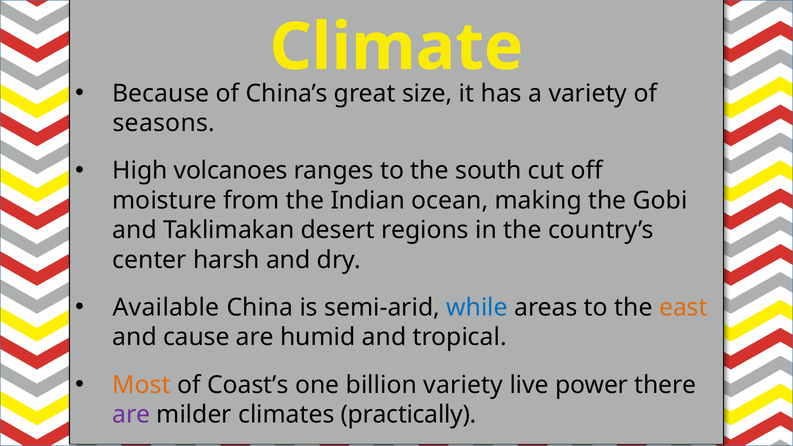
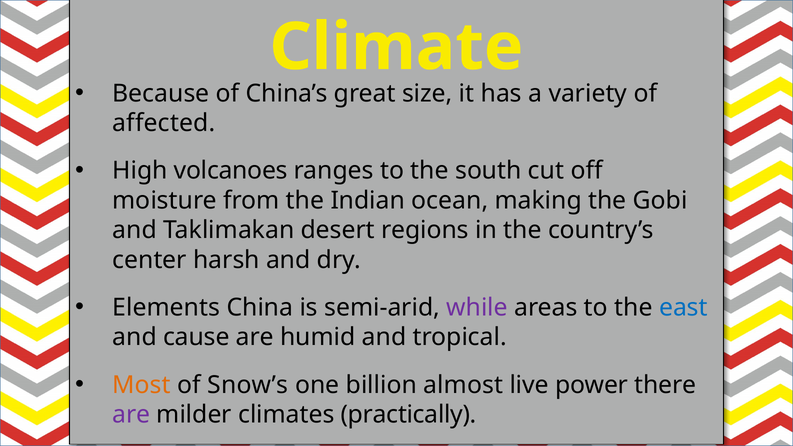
seasons: seasons -> affected (164, 123)
Available: Available -> Elements (166, 308)
while colour: blue -> purple (477, 308)
east colour: orange -> blue (683, 308)
Coast’s: Coast’s -> Snow’s (248, 385)
billion variety: variety -> almost (463, 385)
